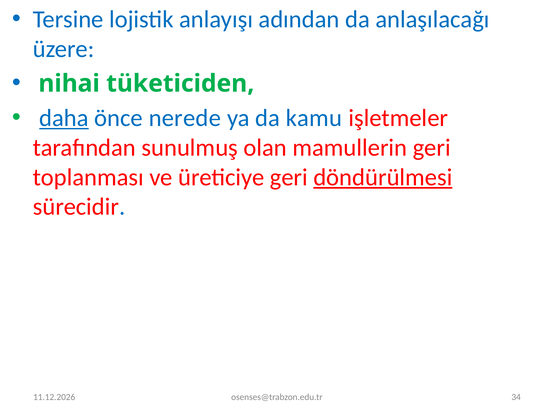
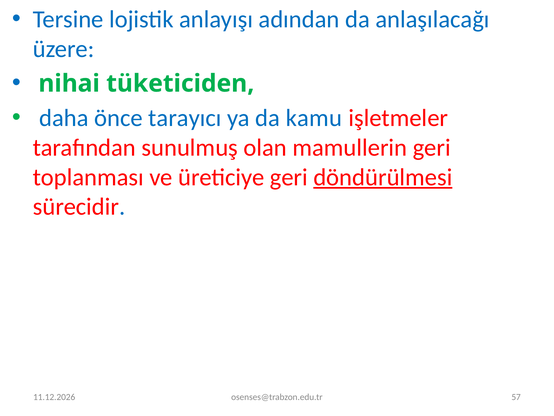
daha underline: present -> none (64, 118)
nerede: nerede -> tarayıcı (185, 118)
34: 34 -> 57 (516, 397)
